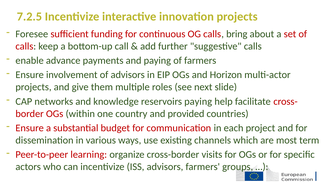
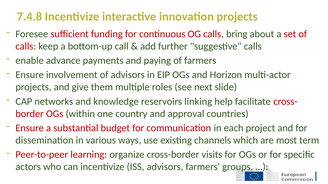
7.2.5: 7.2.5 -> 7.4.8 (29, 17)
reservoirs paying: paying -> linking (198, 102)
provided: provided -> approval (186, 114)
